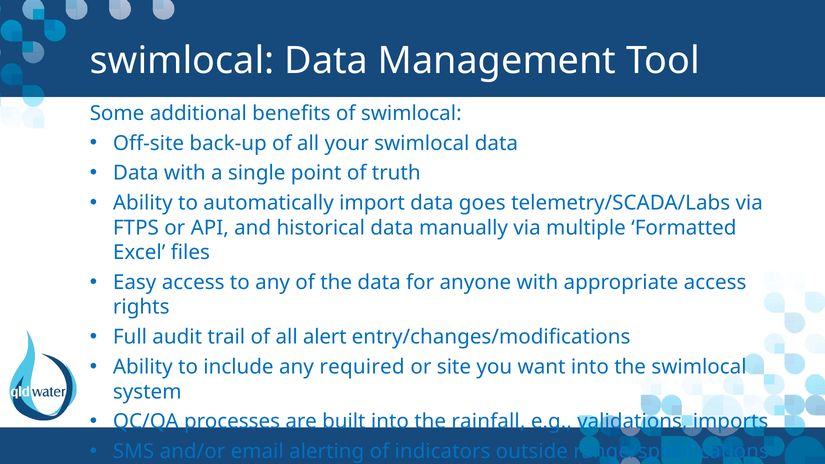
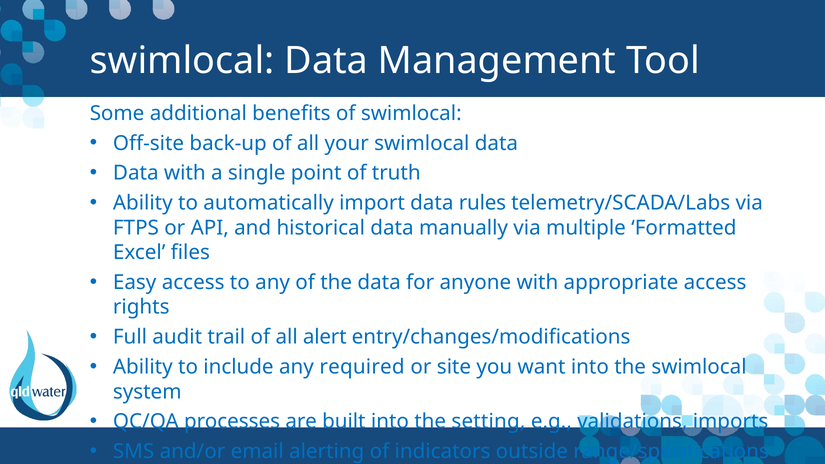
goes: goes -> rules (482, 203)
rainfall: rainfall -> setting (488, 422)
